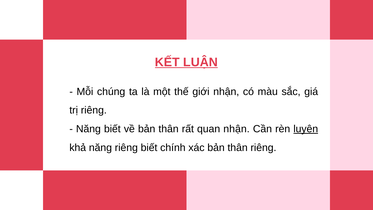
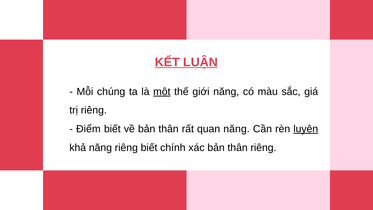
một underline: none -> present (162, 92)
giới nhận: nhận -> năng (226, 92)
Năng: Năng -> Điểm (88, 129)
quan nhận: nhận -> năng (237, 129)
